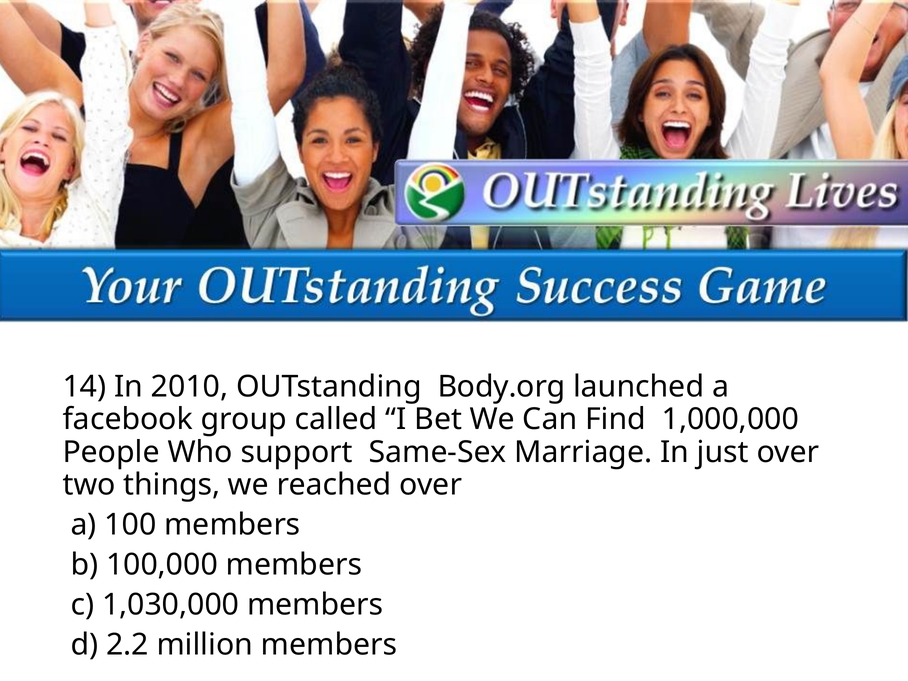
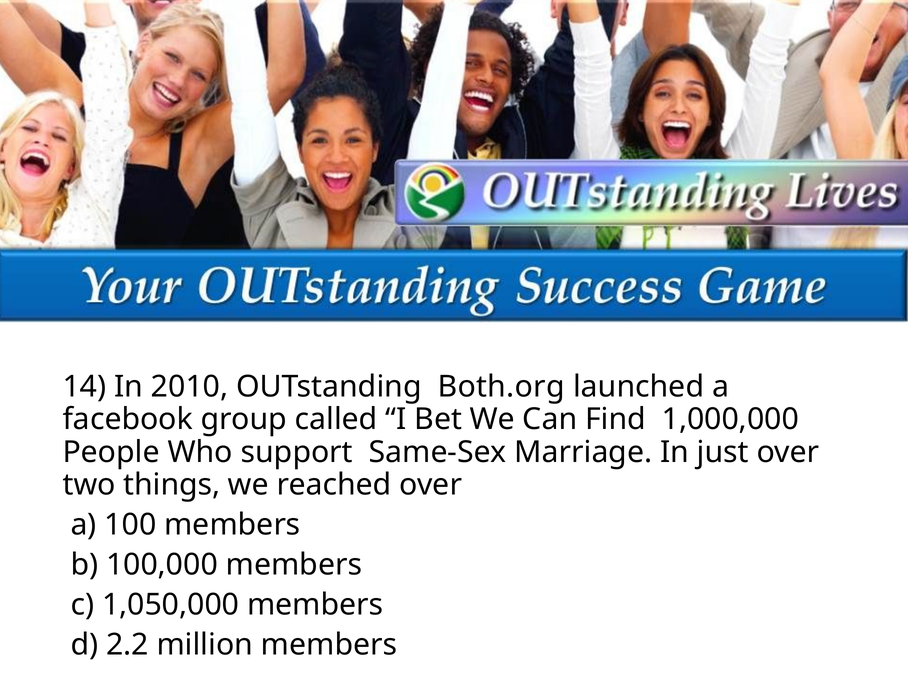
Body.org: Body.org -> Both.org (501, 387)
1,030,000: 1,030,000 -> 1,050,000 (171, 605)
